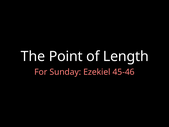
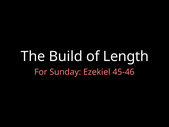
Point: Point -> Build (66, 56)
